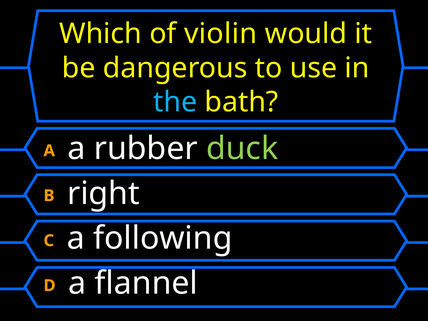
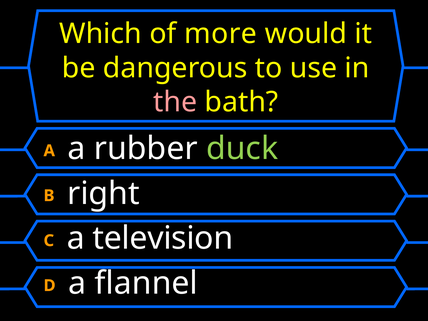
violin: violin -> more (221, 34)
the colour: light blue -> pink (175, 102)
following: following -> television (163, 238)
